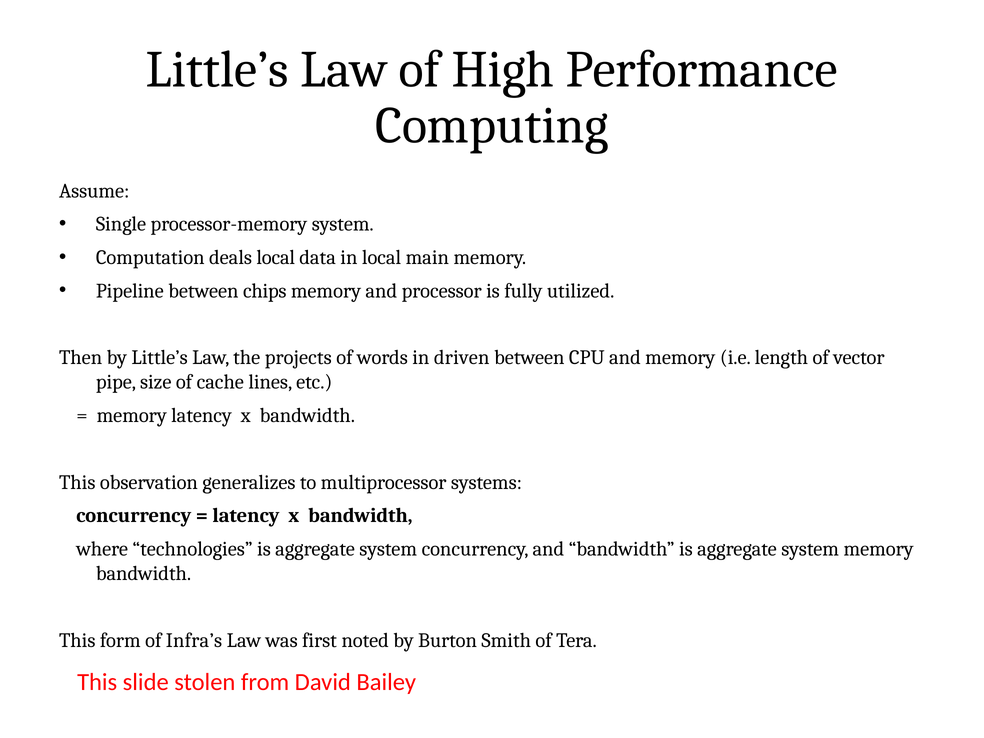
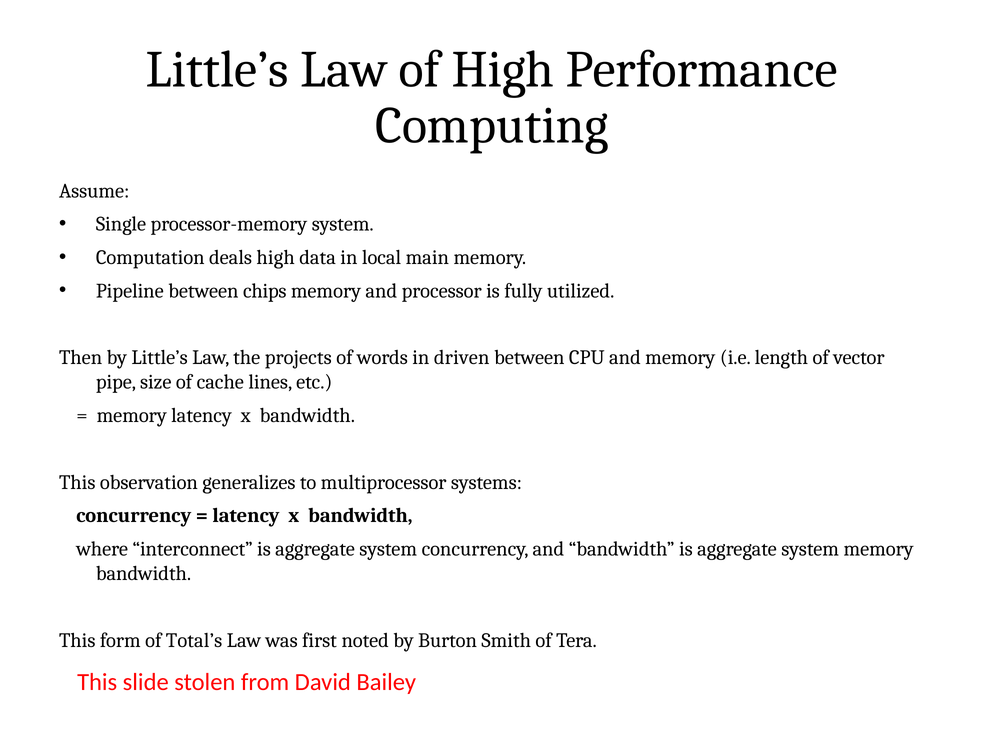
deals local: local -> high (276, 258)
technologies: technologies -> interconnect (193, 549)
Infra’s: Infra’s -> Total’s (194, 640)
